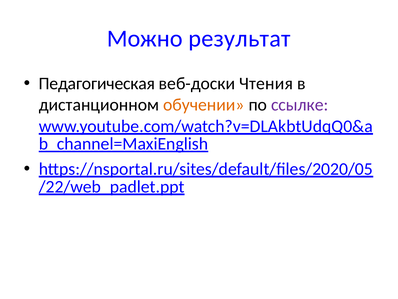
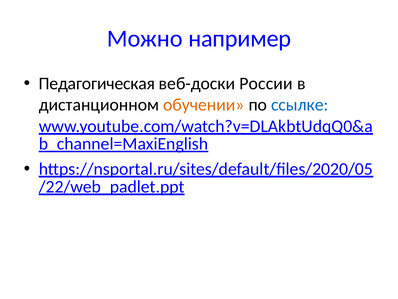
результат: результат -> например (240, 39)
Чтения: Чтения -> России (266, 83)
ссылке colour: purple -> blue (300, 105)
